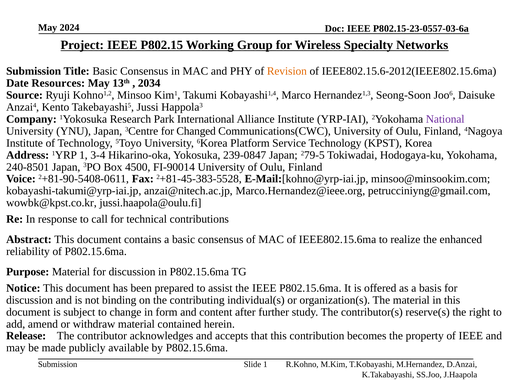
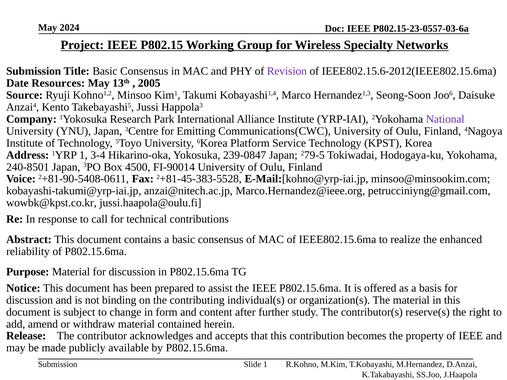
Revision colour: orange -> purple (287, 71)
2034: 2034 -> 2005 (149, 83)
Changed: Changed -> Emitting (196, 131)
